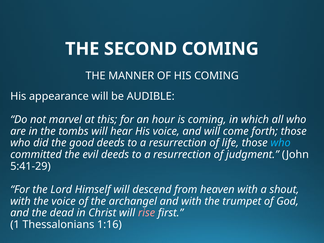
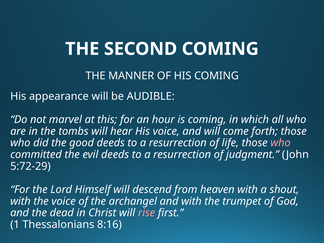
who colour: light blue -> pink (281, 143)
5:41-29: 5:41-29 -> 5:72-29 (30, 166)
1:16: 1:16 -> 8:16 (109, 225)
